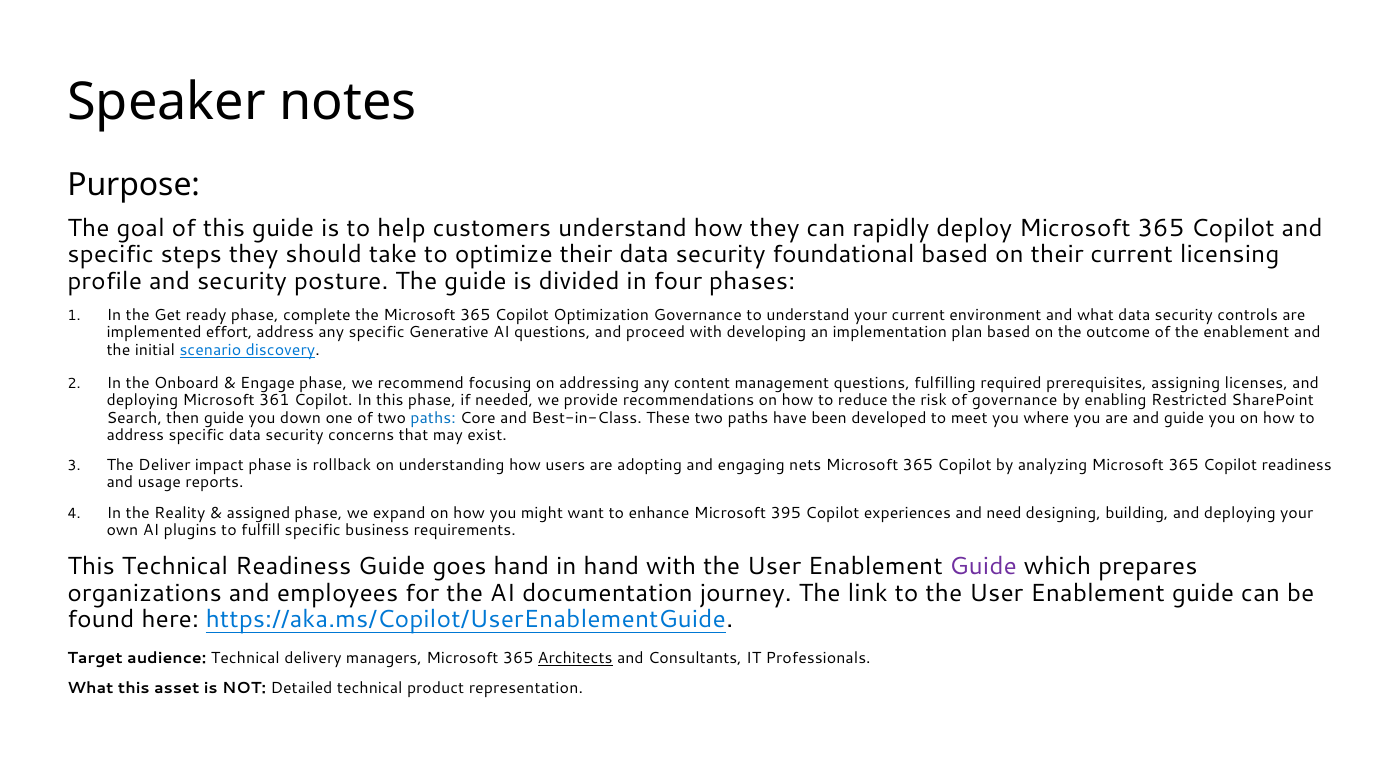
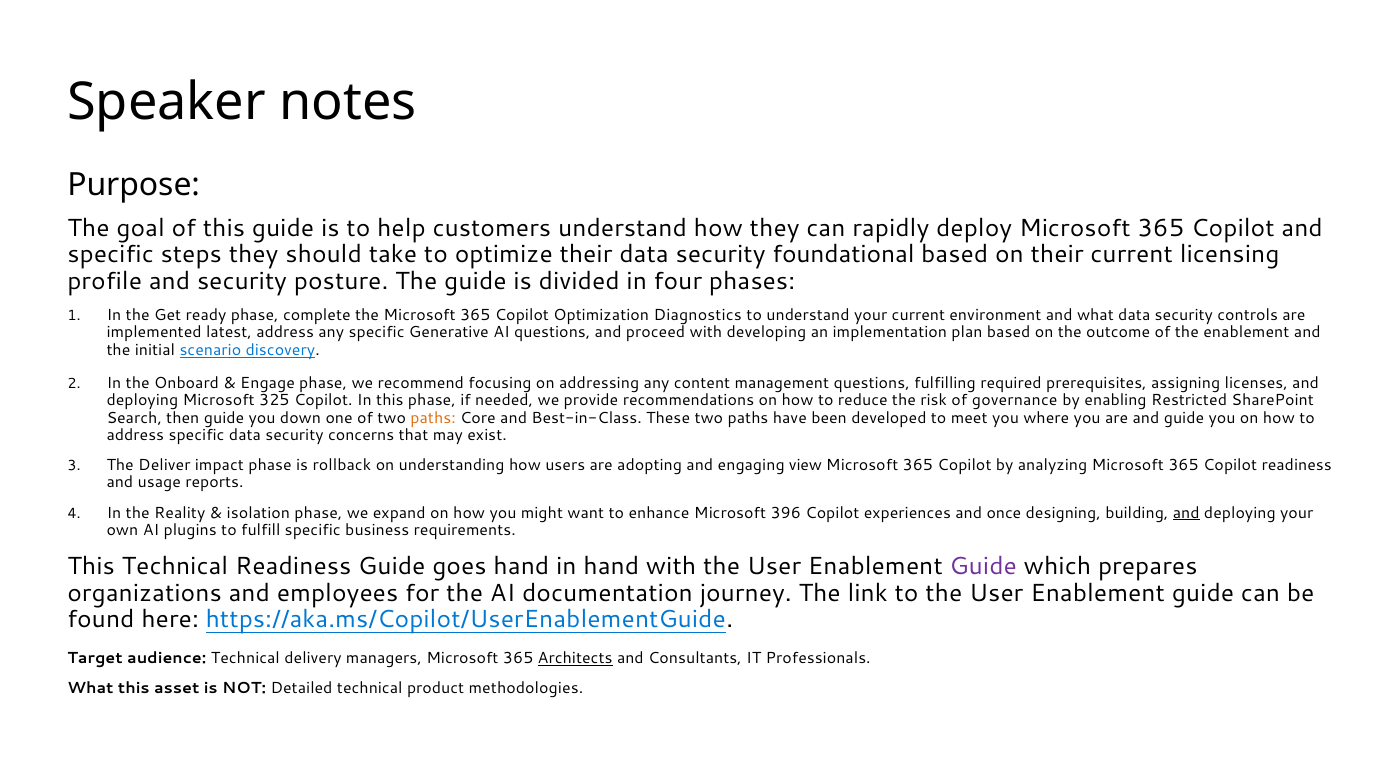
Optimization Governance: Governance -> Diagnostics (698, 315)
effort: effort -> latest (229, 333)
361: 361 -> 325 (274, 401)
paths colour: blue -> orange (433, 418)
nets: nets -> view (805, 466)
assigned: assigned -> isolation (258, 513)
395: 395 -> 396 (786, 513)
need: need -> once (1004, 513)
and underline: none -> present (1186, 513)
representation: representation -> methodologies (526, 689)
